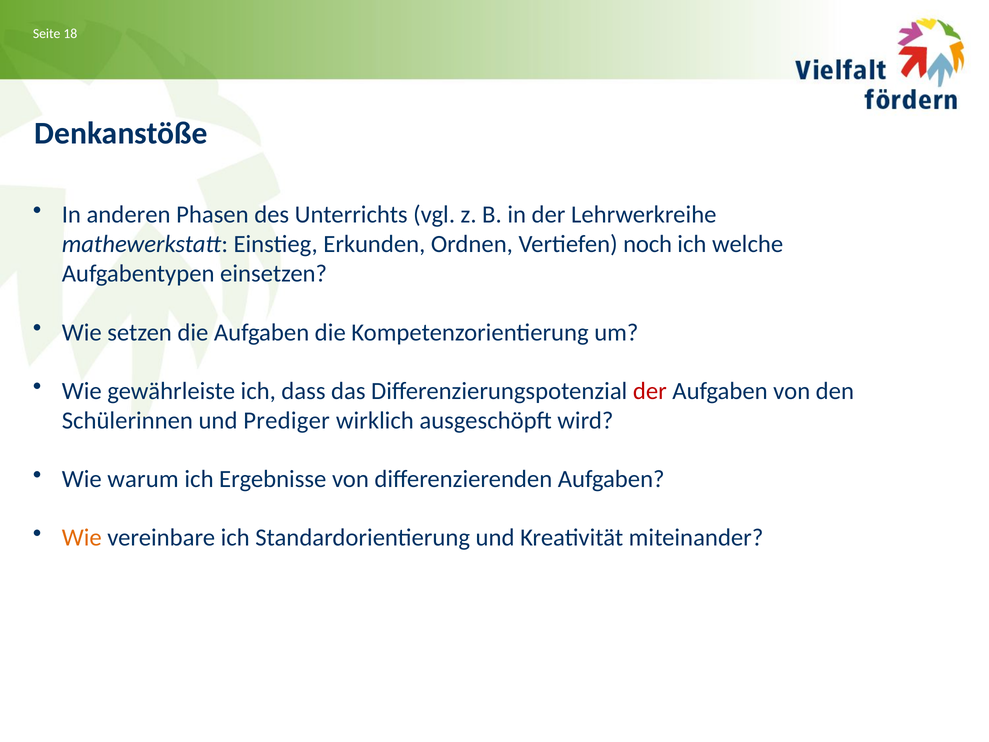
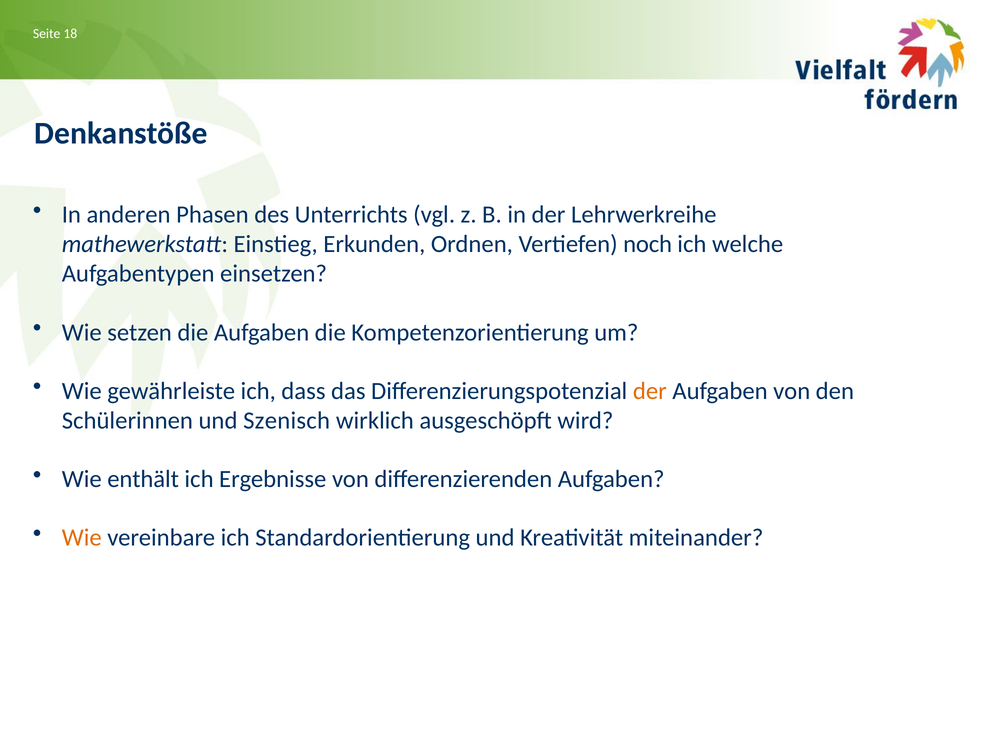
der colour: red -> orange (650, 391)
Prediger: Prediger -> Szenisch (287, 420)
warum: warum -> enthält (143, 479)
